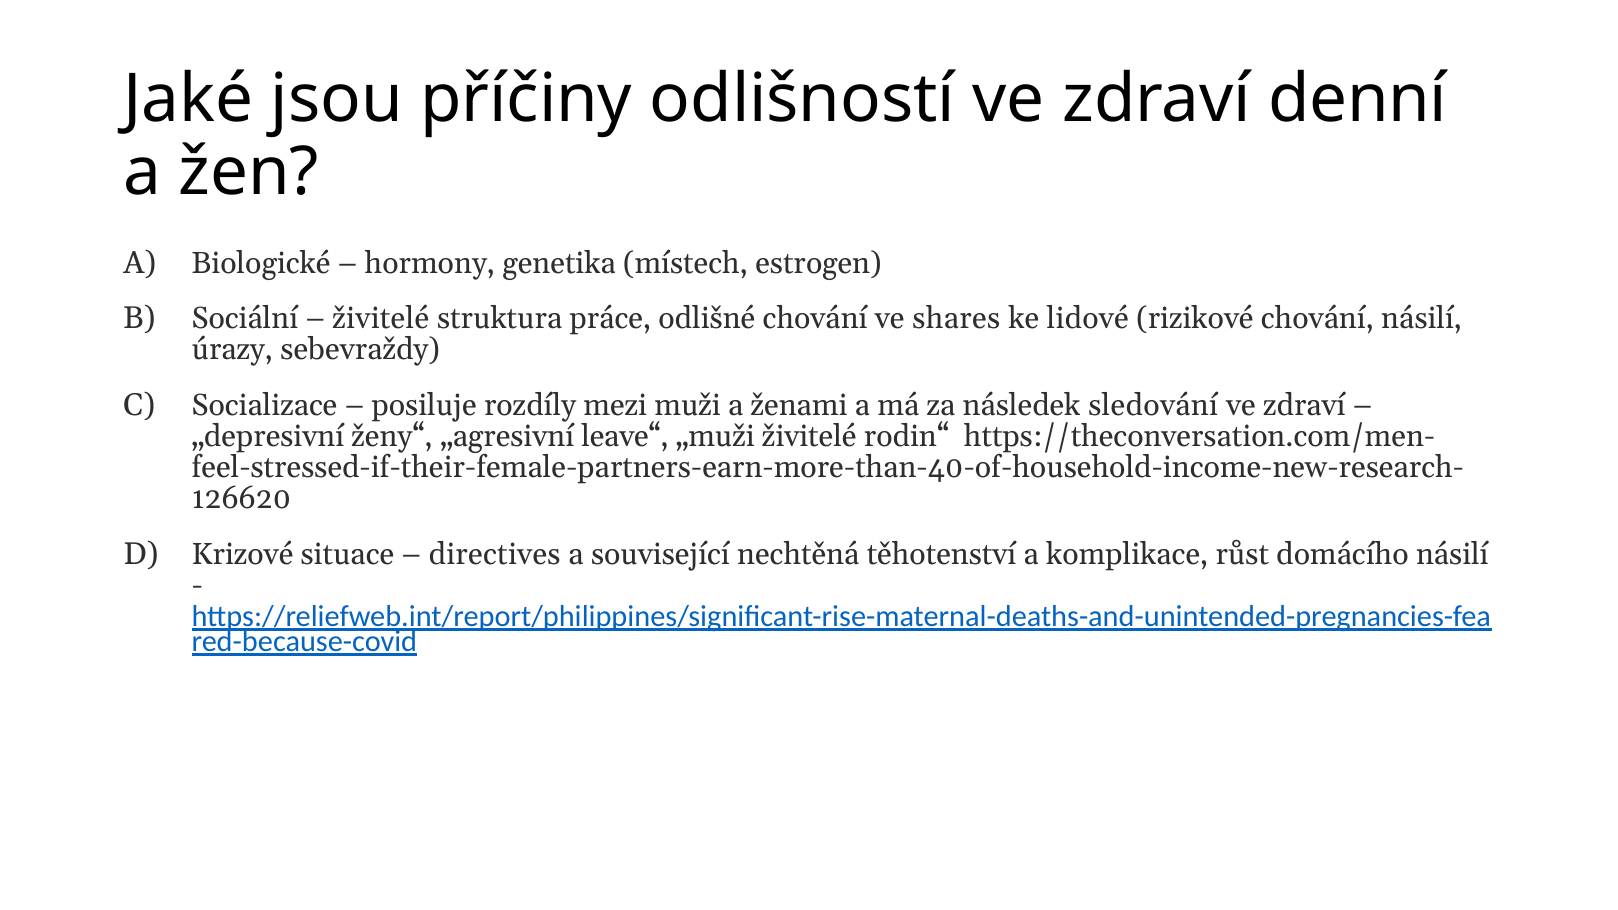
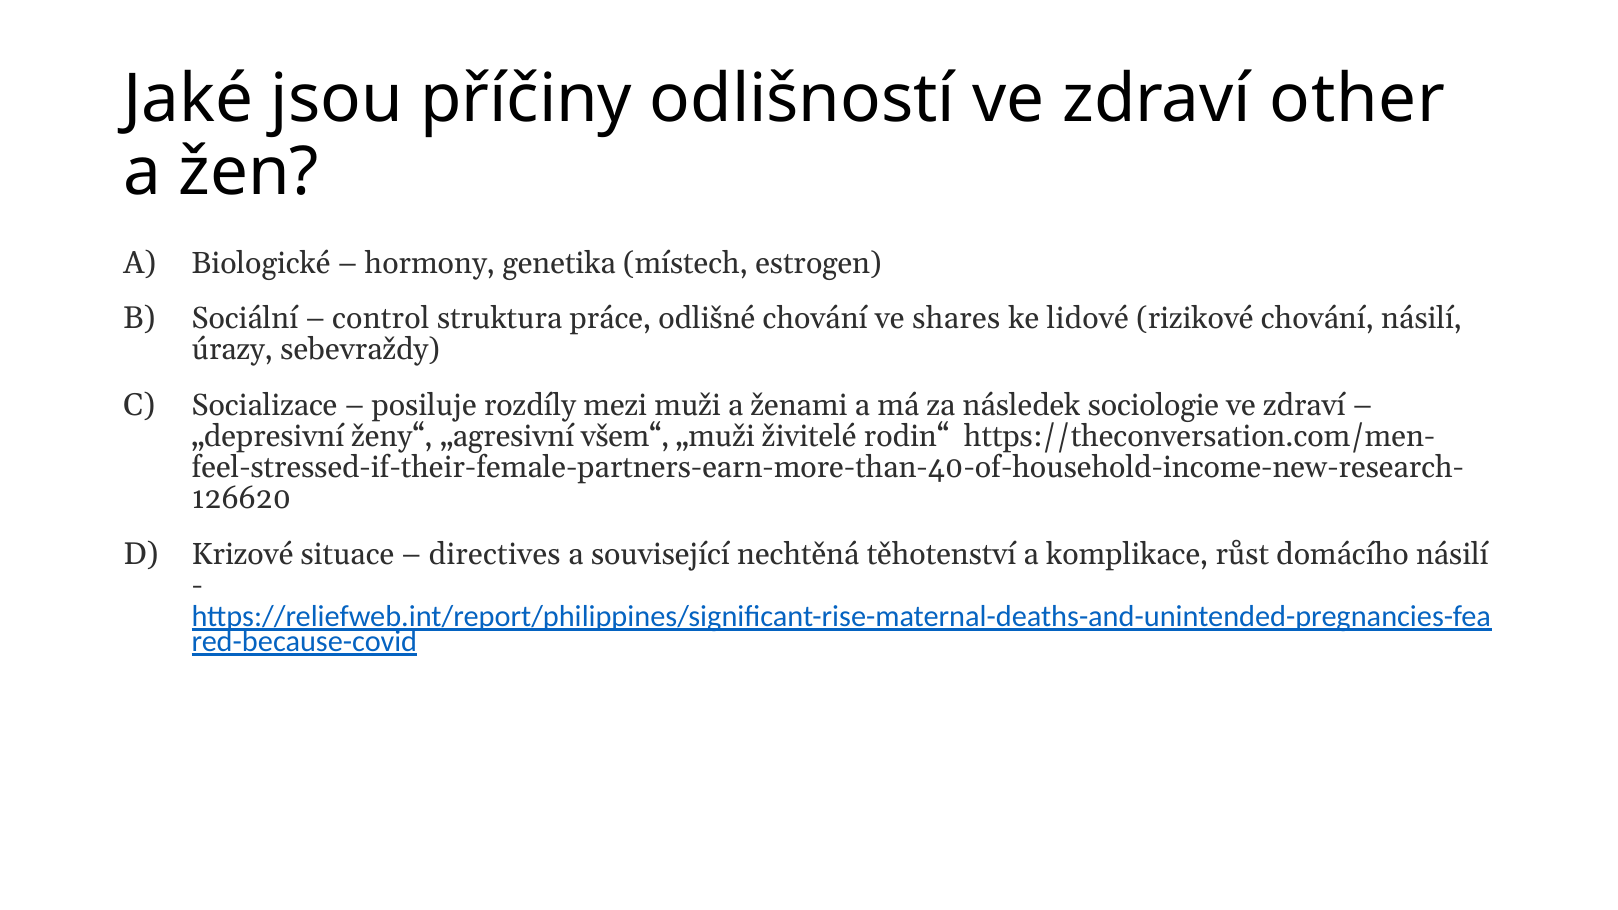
denní: denní -> other (1357, 100)
živitelé: živitelé -> control (381, 319)
sledování: sledování -> sociologie (1153, 405)
leave“: leave“ -> všem“ (625, 436)
